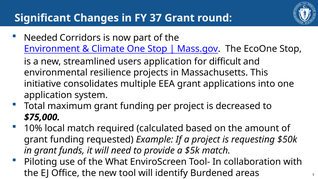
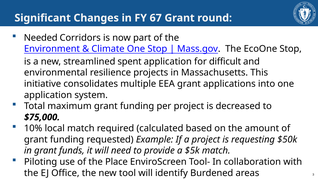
37: 37 -> 67 (156, 18)
users: users -> spent (130, 61)
What: What -> Place (116, 162)
